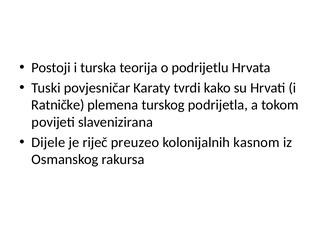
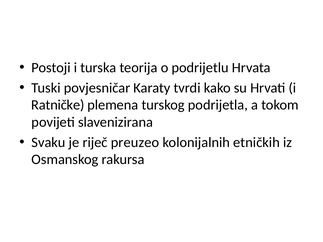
Dijele: Dijele -> Svaku (48, 142)
kasnom: kasnom -> etničkih (257, 142)
